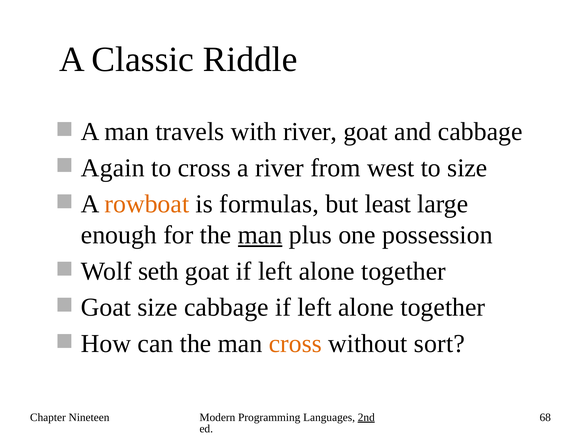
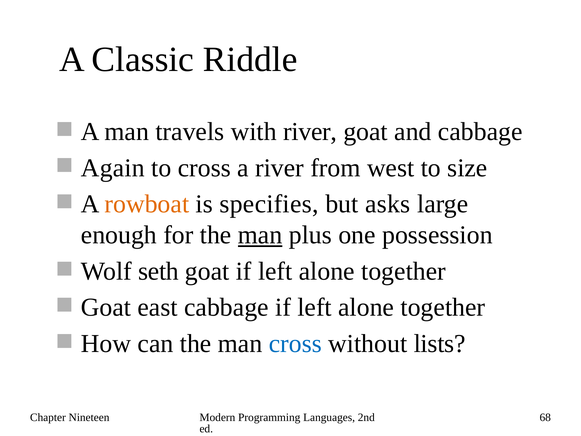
formulas: formulas -> specifies (269, 204)
least: least -> asks (388, 204)
Goat size: size -> east (158, 307)
cross colour: orange -> blue (295, 343)
sort: sort -> lists (440, 343)
2nd underline: present -> none (366, 417)
